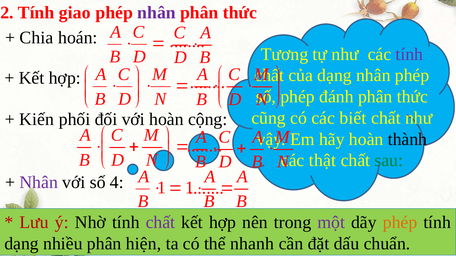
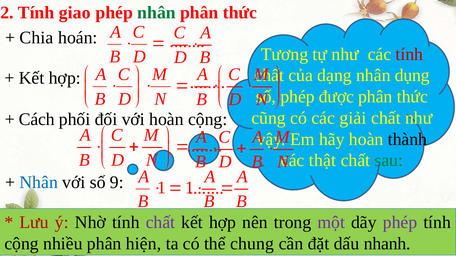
nhân colour: purple -> green (157, 13)
tính colour: purple -> red (409, 54)
nhân phép: phép -> dụng (412, 76)
đánh: đánh -> được (337, 97)
biết: biết -> giải (353, 118)
Kiến: Kiến -> Cách (37, 120)
Nhân colour: purple -> blue (39, 183)
4: 4 -> 9 (117, 183)
phép colour: orange -> purple (400, 223)
dạng: dạng -> cộng (22, 244)
nhanh: nhanh -> chung (252, 244)
chuẩn: chuẩn -> nhanh (387, 244)
